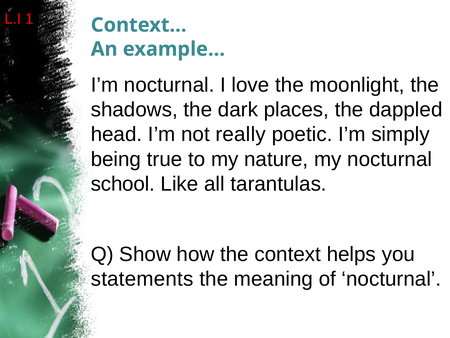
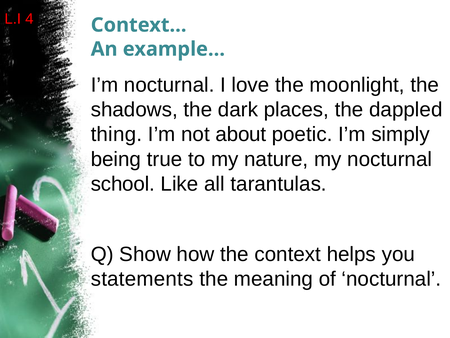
1: 1 -> 4 (29, 19)
head: head -> thing (116, 134)
really: really -> about (241, 134)
